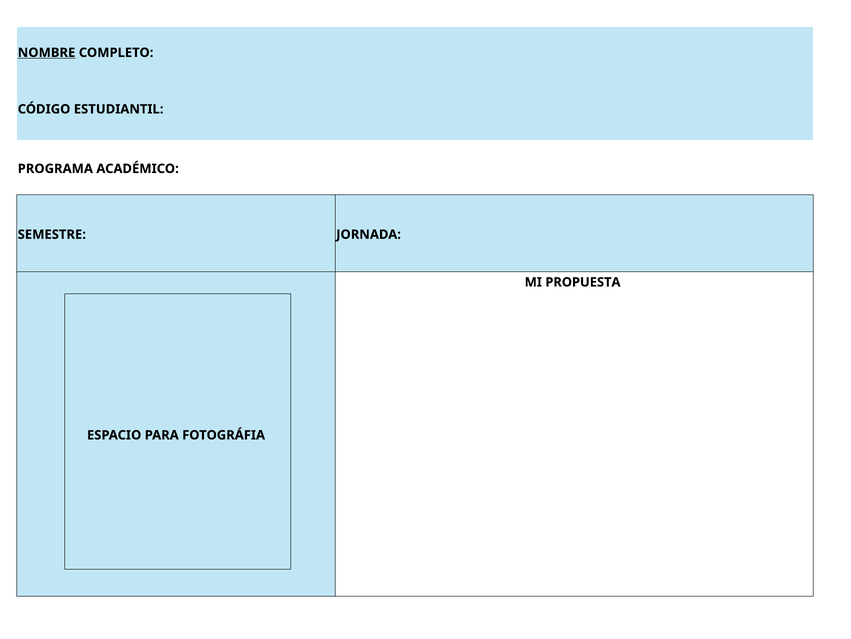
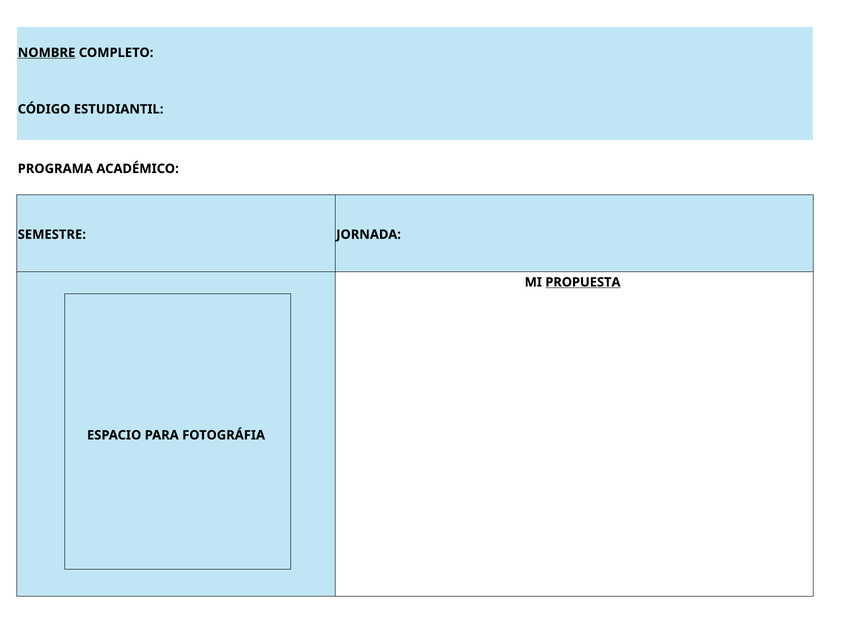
PROPUESTA underline: none -> present (583, 282)
